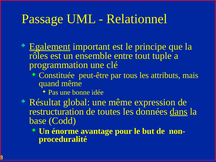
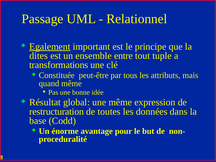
rôles: rôles -> dites (39, 56)
programmation: programmation -> transformations (59, 65)
dans underline: present -> none (179, 112)
